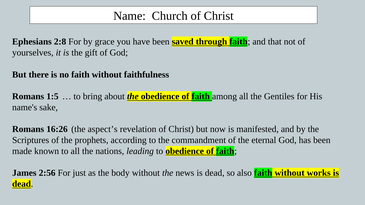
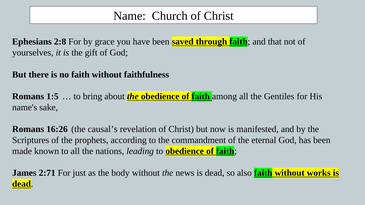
aspect’s: aspect’s -> causal’s (103, 129)
2:56: 2:56 -> 2:71 (47, 173)
